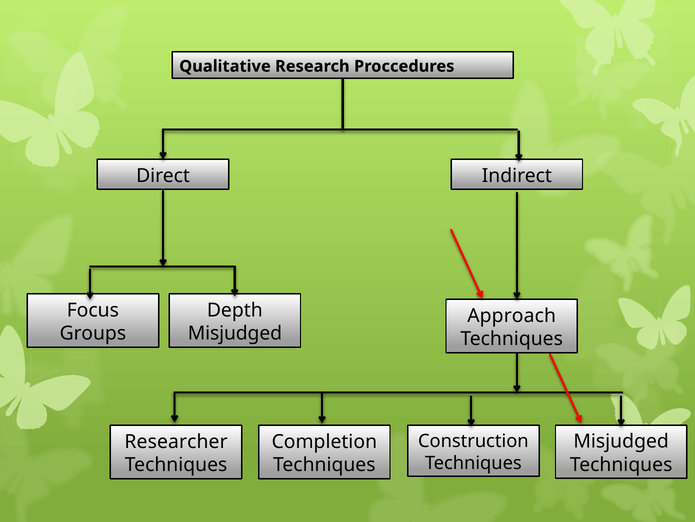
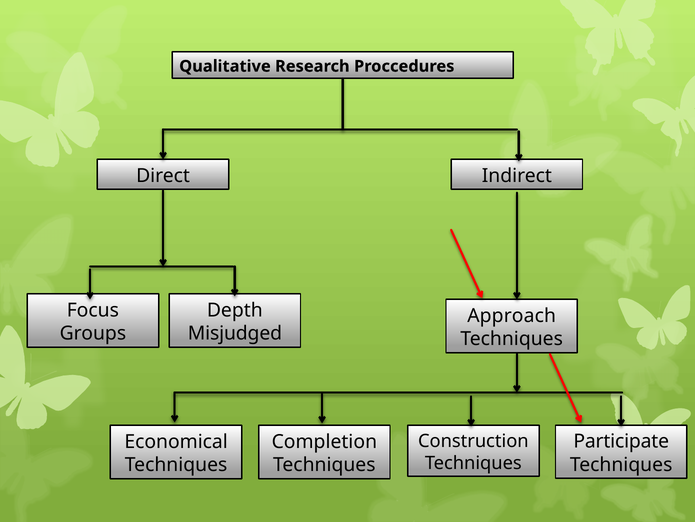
Misjudged: Misjudged -> Participate (621, 441)
Researcher: Researcher -> Economical (176, 441)
